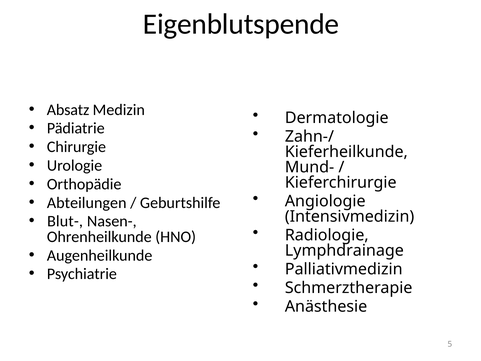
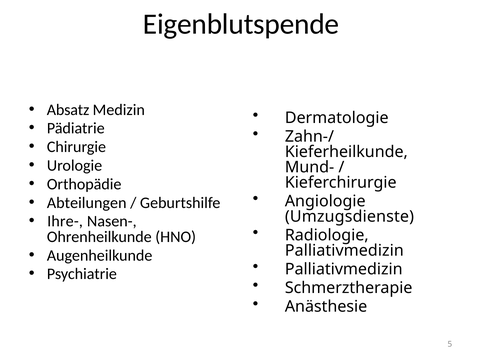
Intensivmedizin: Intensivmedizin -> Umzugsdienste (349, 217)
Blut-: Blut- -> Ihre- (65, 221)
Lymphdrainage: Lymphdrainage -> Palliativmedizin (344, 251)
